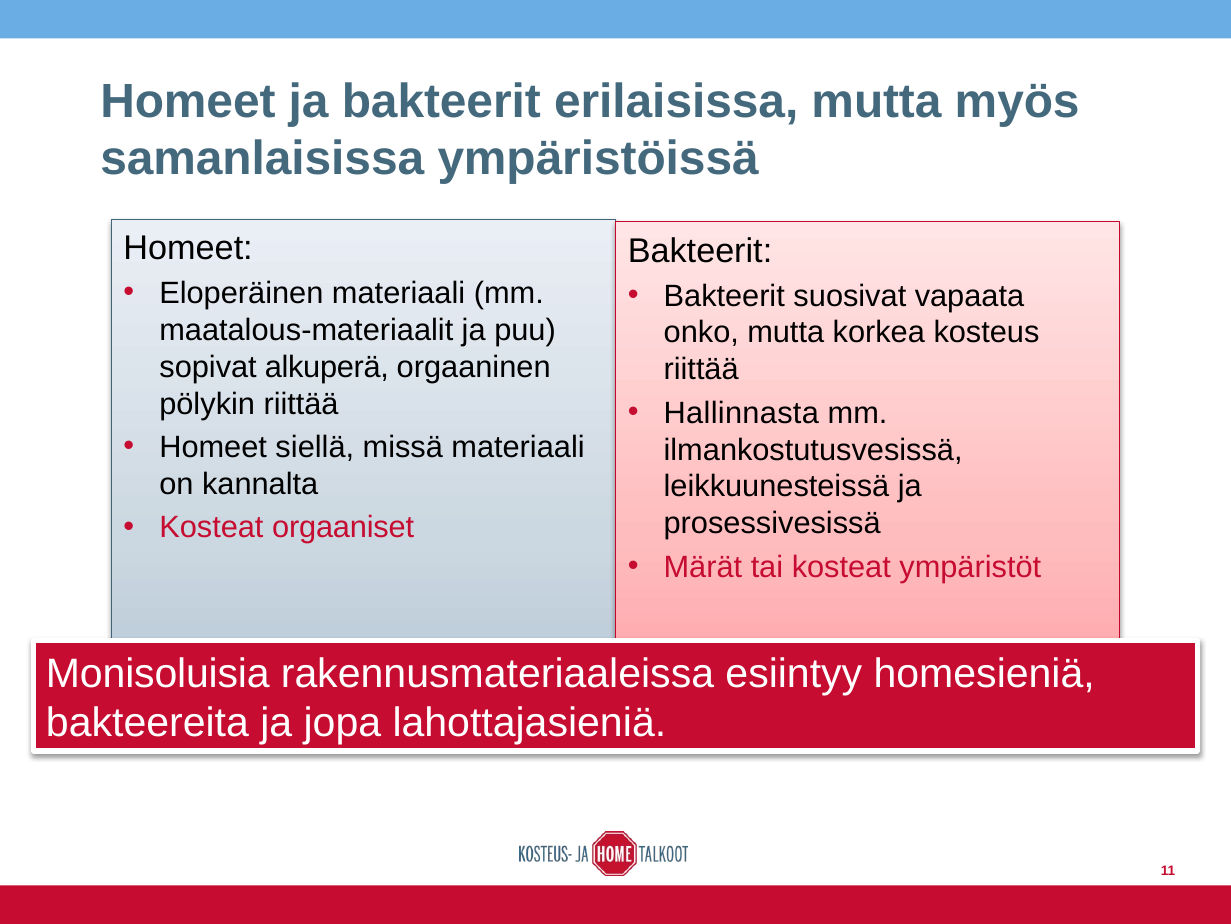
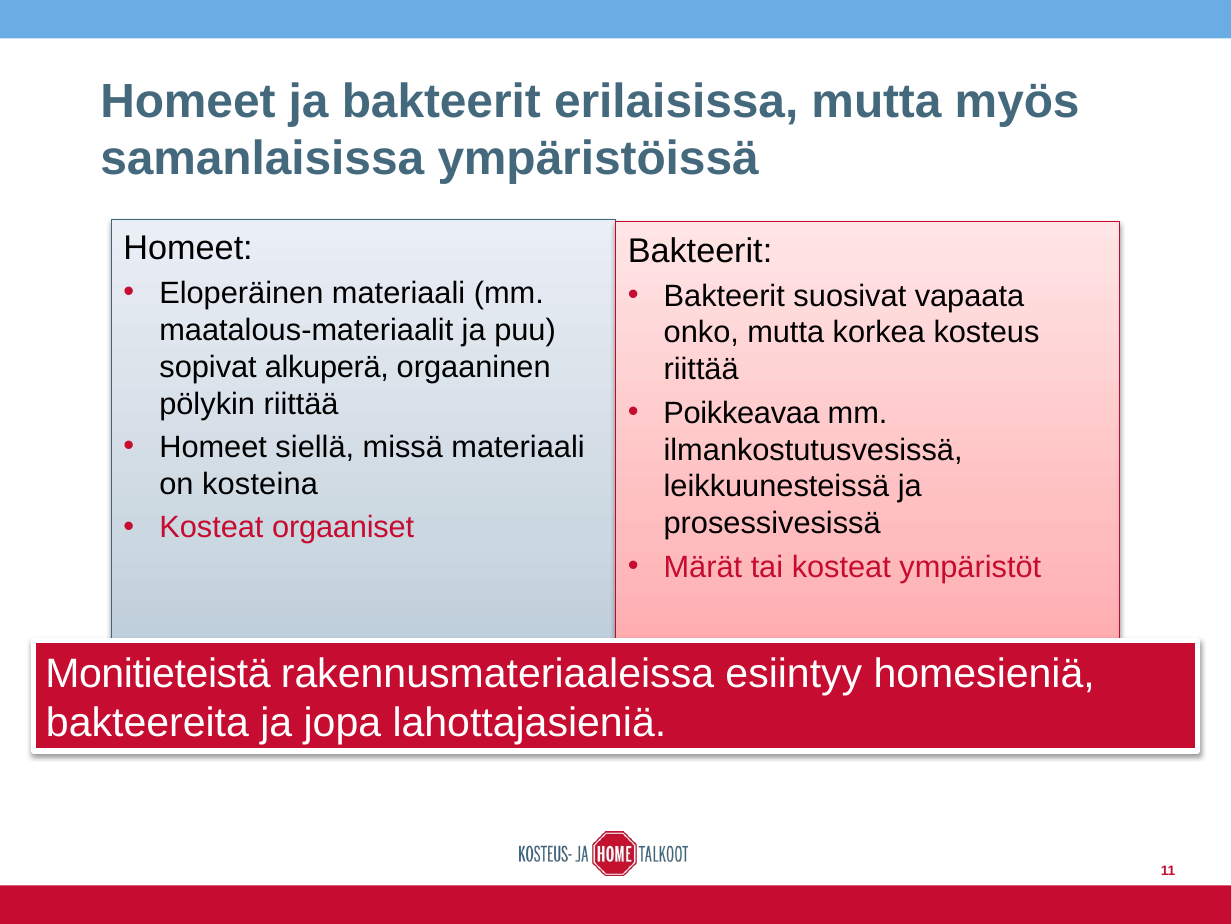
Hallinnasta: Hallinnasta -> Poikkeavaa (742, 413)
kannalta: kannalta -> kosteina (260, 484)
Monisoluisia: Monisoluisia -> Monitieteistä (158, 673)
